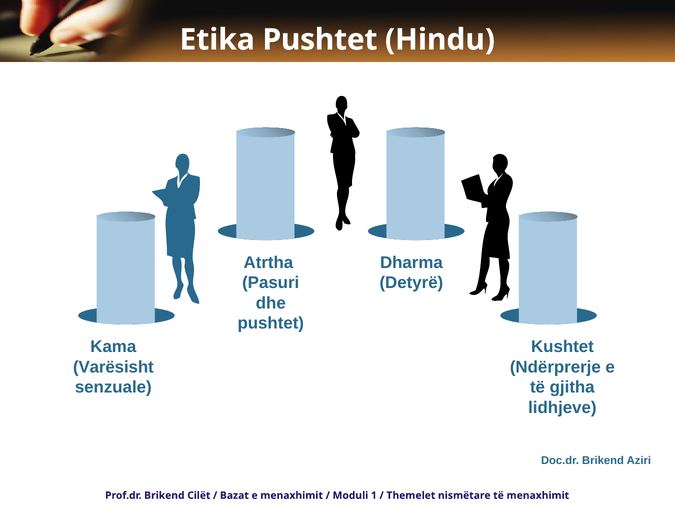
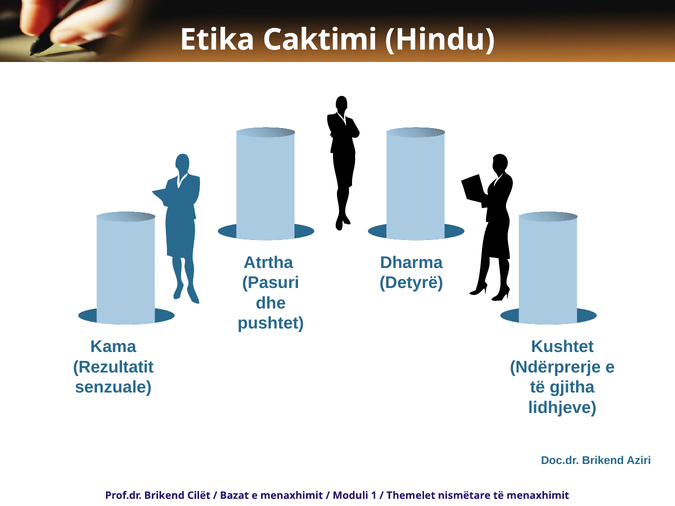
Etika Pushtet: Pushtet -> Caktimi (320, 40)
Varësisht: Varësisht -> Rezultatit (113, 367)
